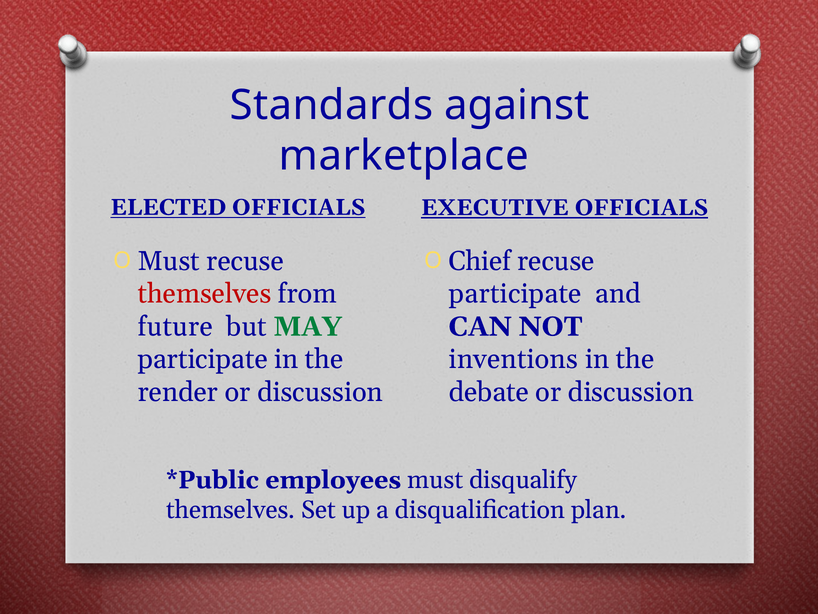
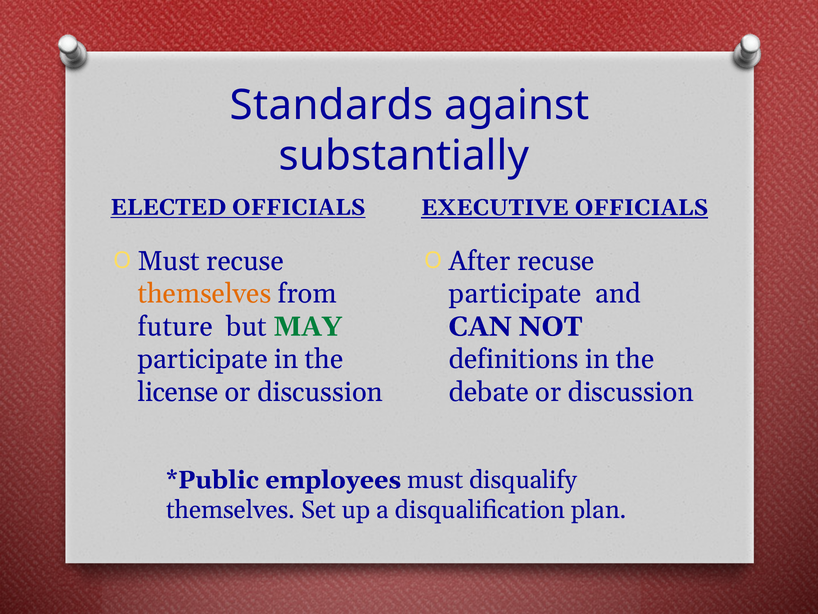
marketplace: marketplace -> substantially (404, 156)
Chief: Chief -> After (479, 261)
themselves colour: red -> orange (205, 294)
inventions: inventions -> definitions (514, 359)
render: render -> license (178, 392)
